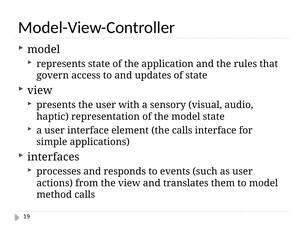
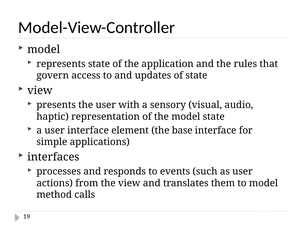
the calls: calls -> base (182, 130)
